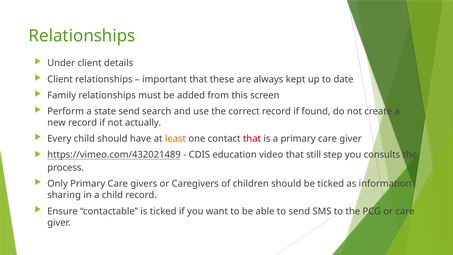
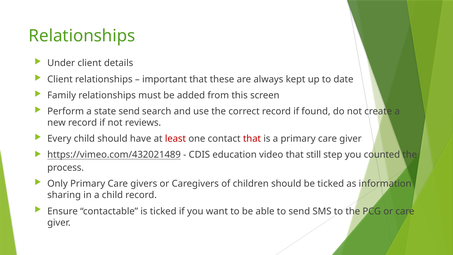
actually: actually -> reviews (143, 123)
least colour: orange -> red (175, 139)
consults: consults -> counted (382, 155)
